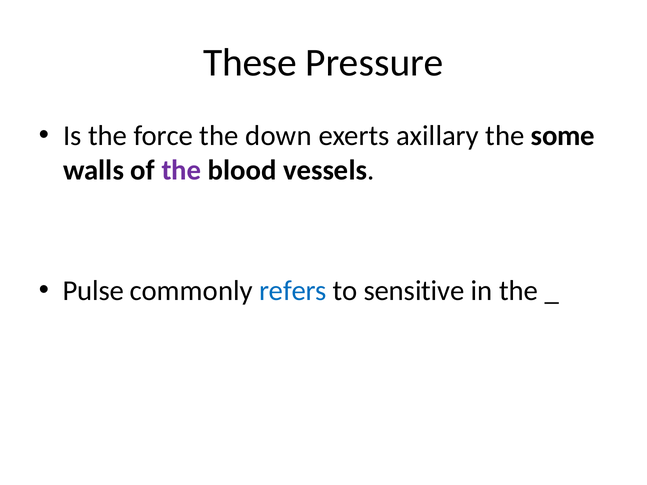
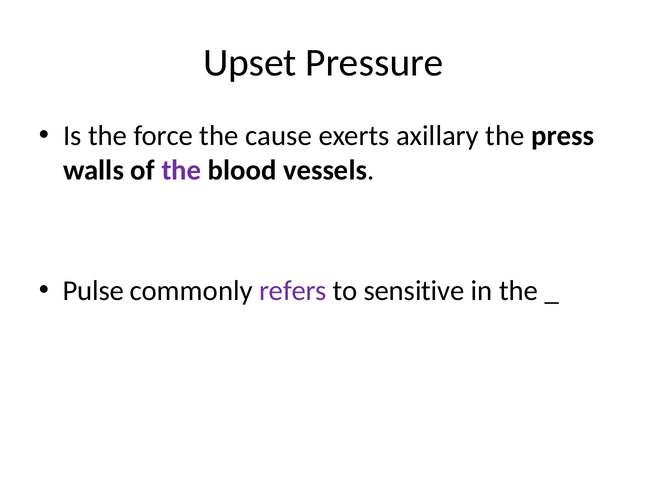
These: These -> Upset (250, 63)
down: down -> cause (279, 136)
some: some -> press (563, 136)
refers colour: blue -> purple (293, 291)
